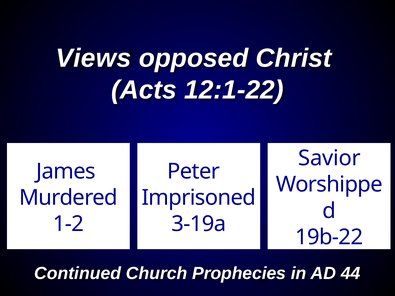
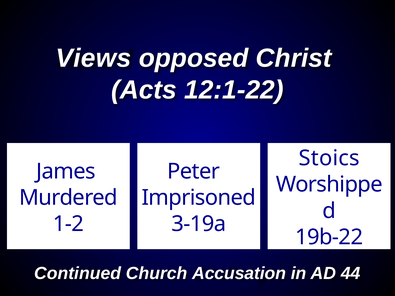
Savior: Savior -> Stoics (329, 158)
Prophecies: Prophecies -> Accusation (239, 274)
